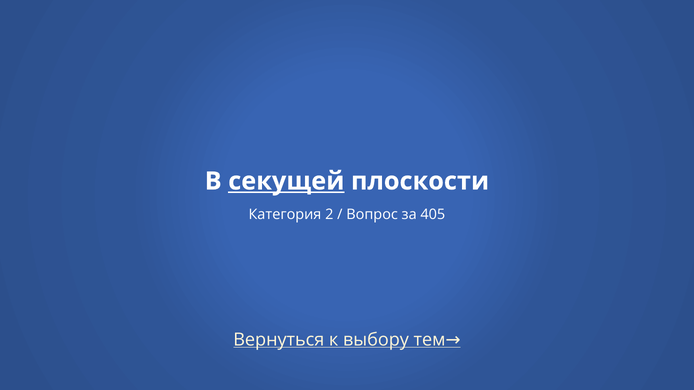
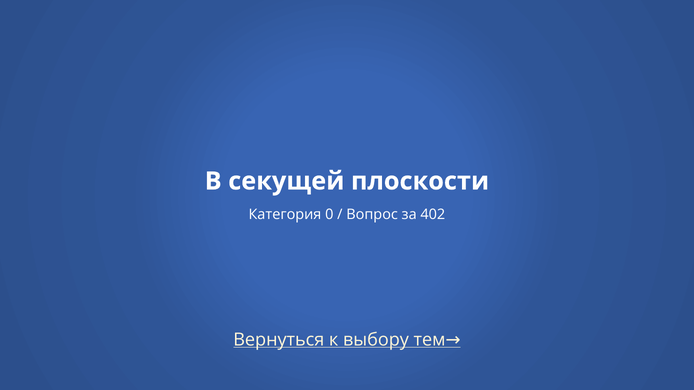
секущей underline: present -> none (286, 181)
2: 2 -> 0 (329, 215)
405: 405 -> 402 (433, 215)
